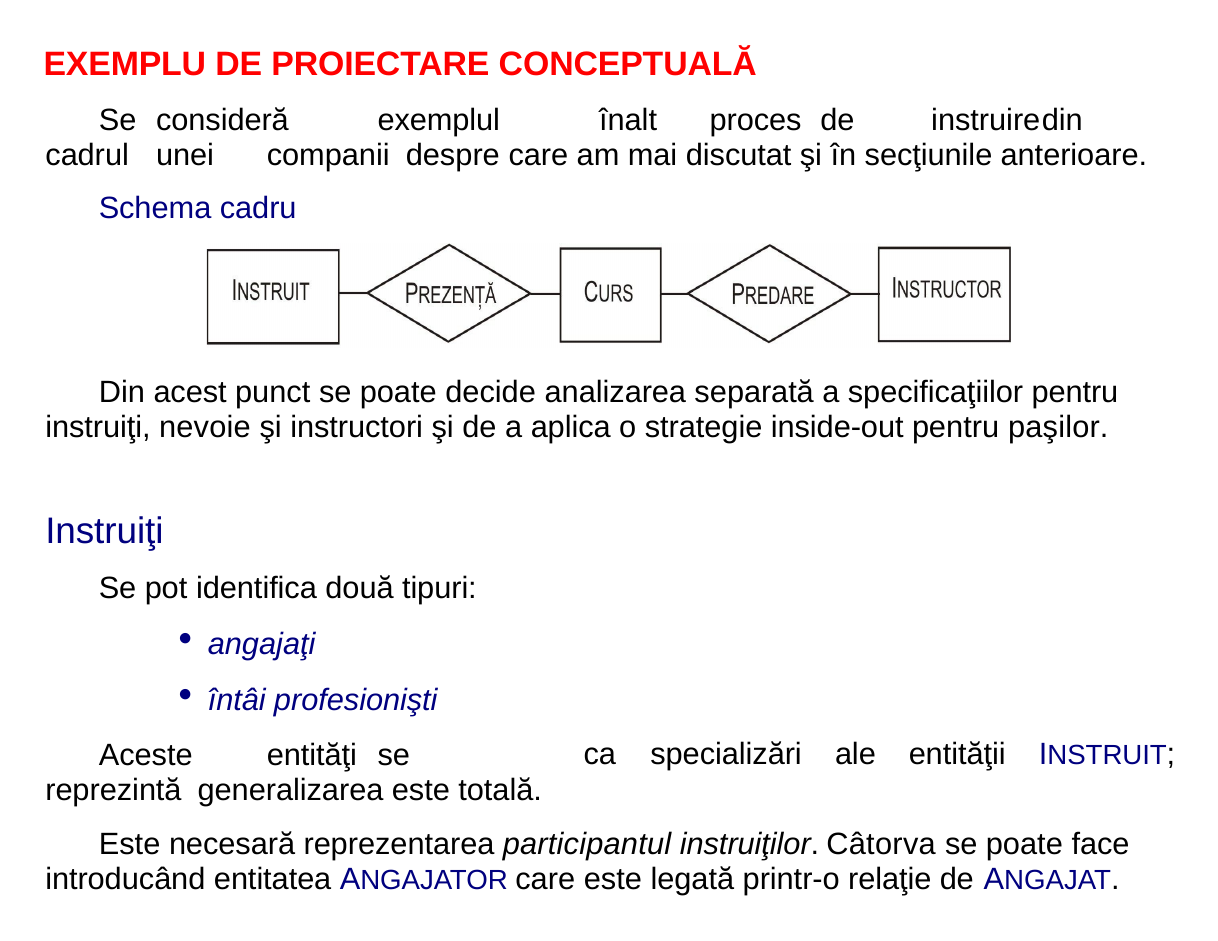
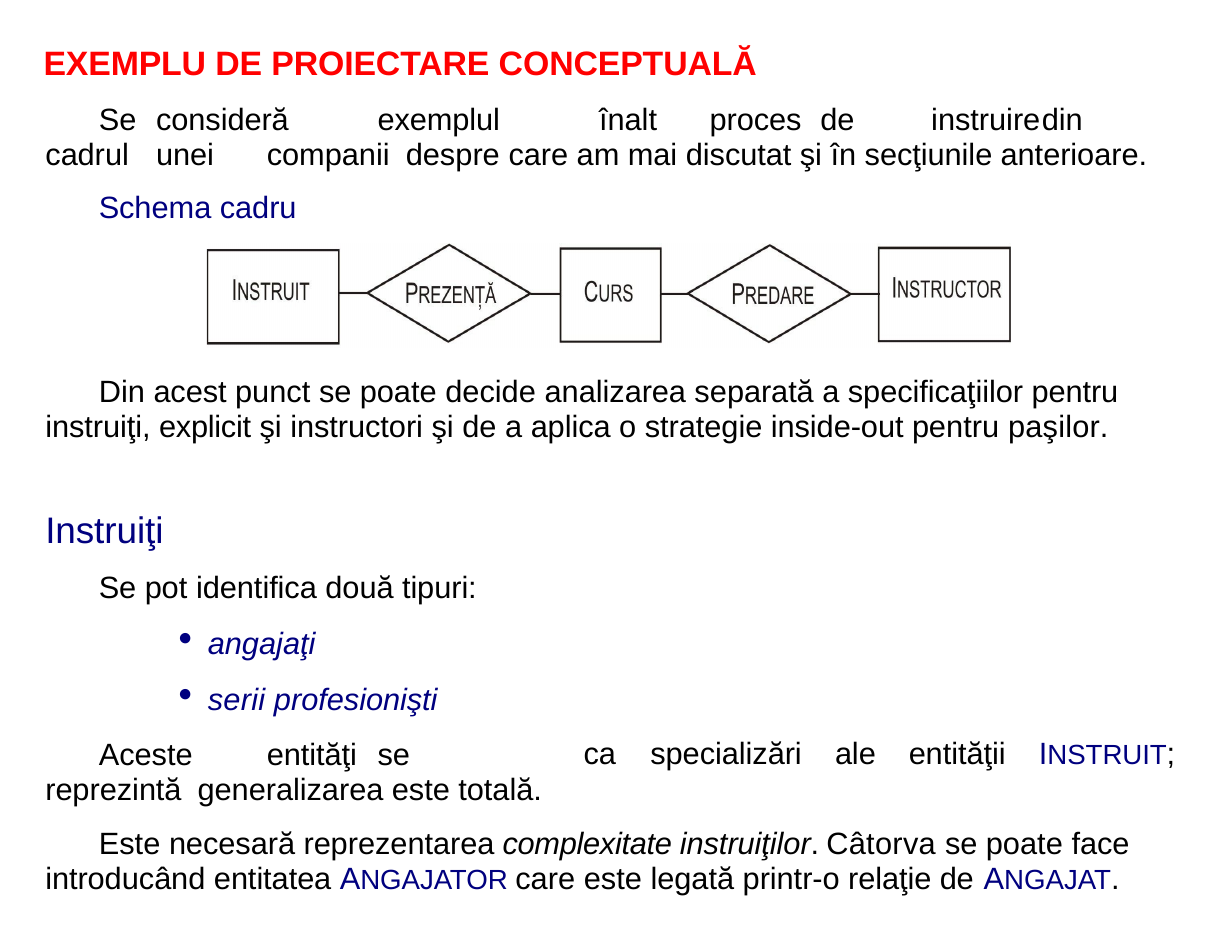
nevoie: nevoie -> explicit (205, 428)
întâi: întâi -> serii (237, 701)
participantul: participantul -> complexitate (587, 844)
